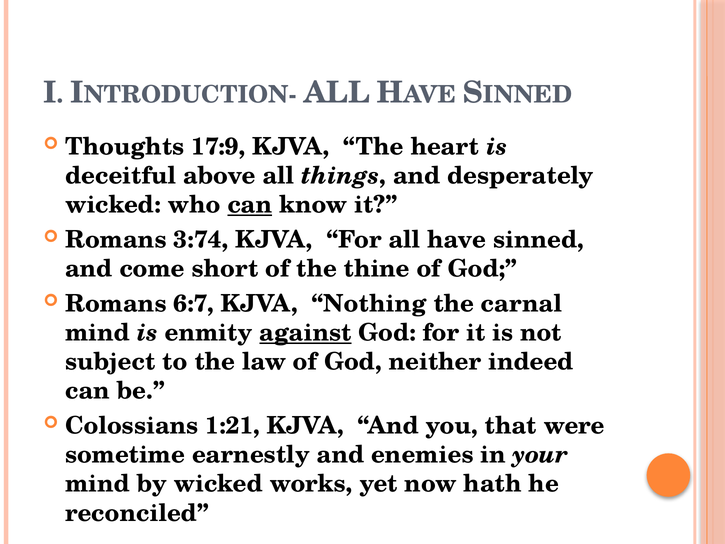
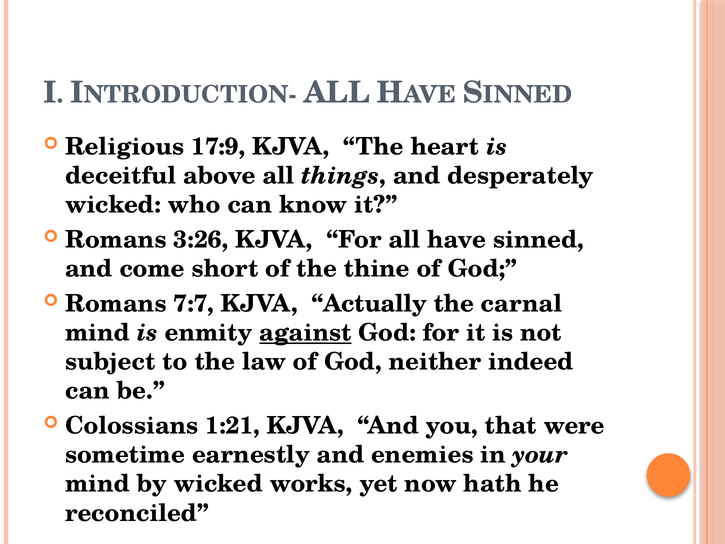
Thoughts: Thoughts -> Religious (125, 147)
can underline: present -> none (250, 205)
3:74: 3:74 -> 3:26 (201, 240)
6:7: 6:7 -> 7:7 (194, 304)
Nothing: Nothing -> Actually (369, 304)
